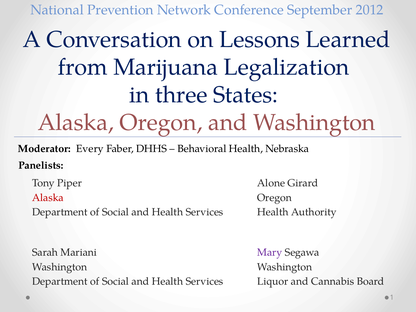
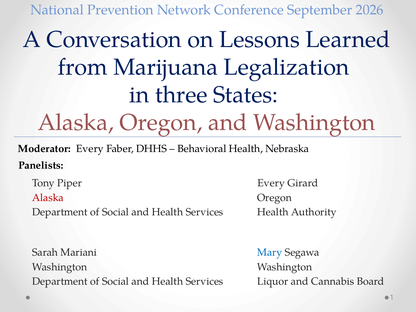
2012: 2012 -> 2026 (370, 10)
Alone: Alone -> Every (271, 183)
Mary colour: purple -> blue (270, 252)
